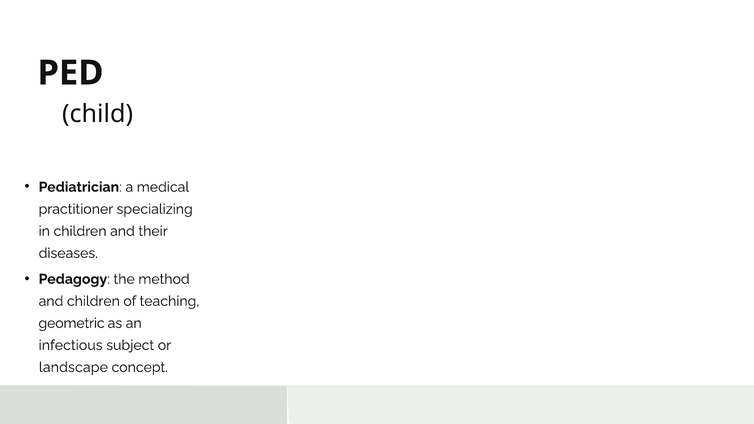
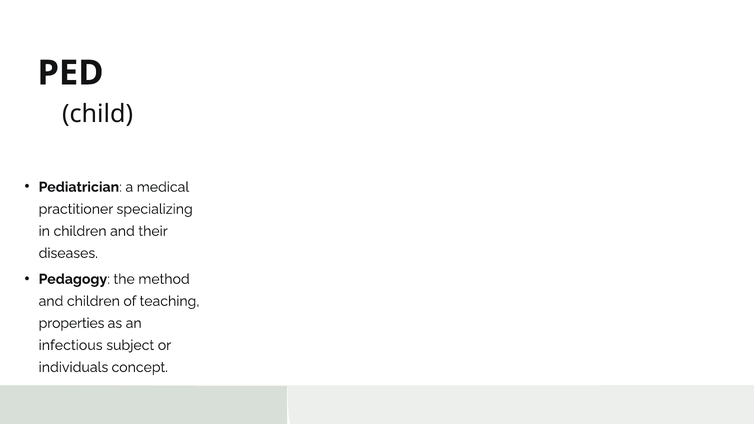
geometric: geometric -> properties (72, 323)
landscape: landscape -> individuals (73, 367)
